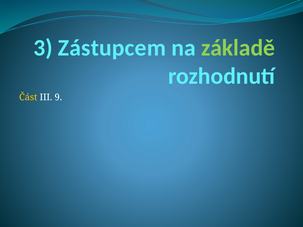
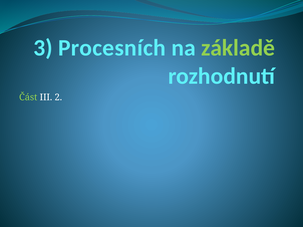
Zástupcem: Zástupcem -> Procesních (112, 48)
Část colour: yellow -> light green (28, 97)
9: 9 -> 2 (58, 97)
